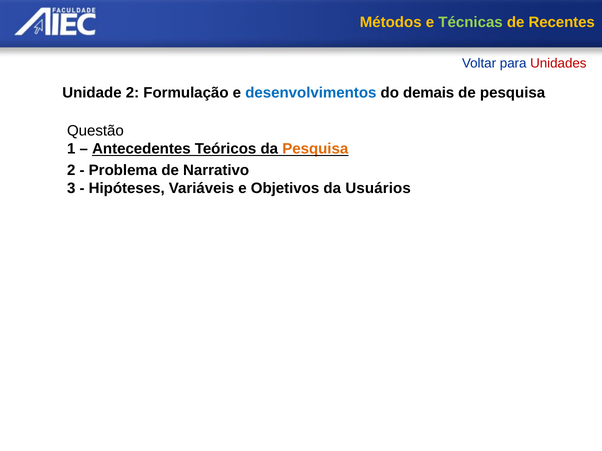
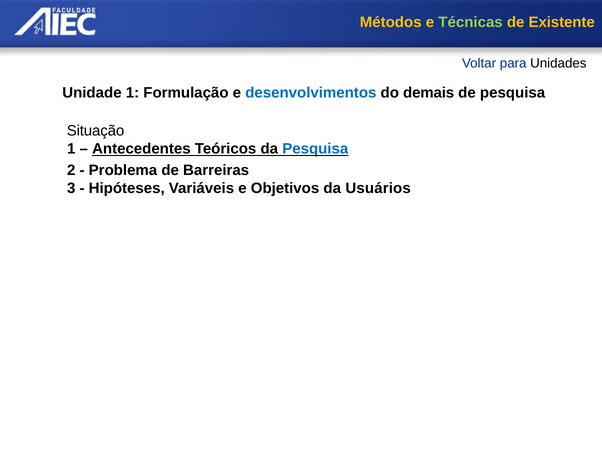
Recentes: Recentes -> Existente (562, 22)
Unidades colour: red -> black (558, 64)
Unidade 2: 2 -> 1 (132, 93)
Questão: Questão -> Situação (96, 131)
Pesquisa colour: orange -> blue (315, 149)
Narrativo: Narrativo -> Barreiras (216, 170)
